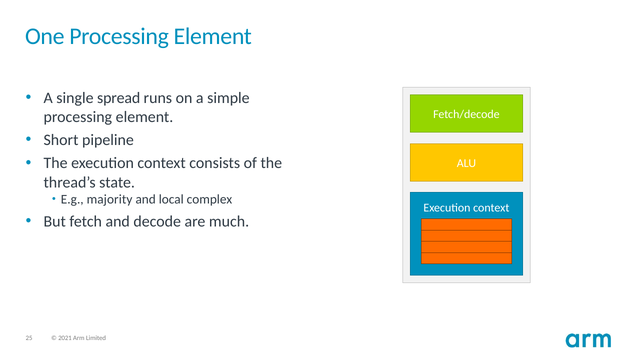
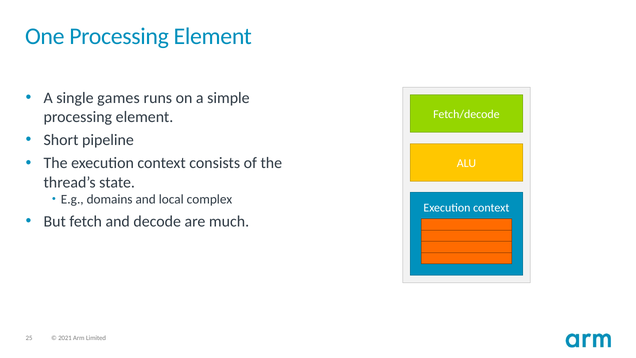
spread: spread -> games (119, 98)
majority: majority -> domains (110, 199)
